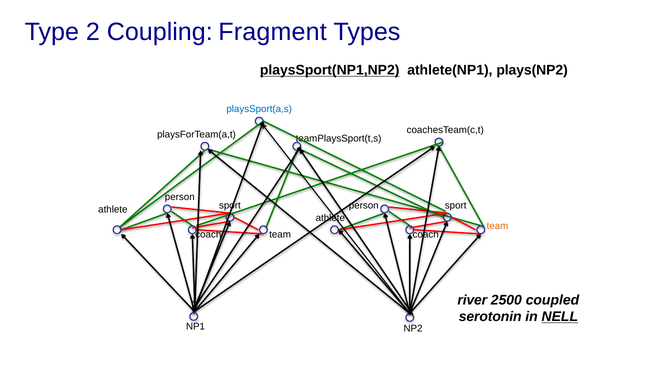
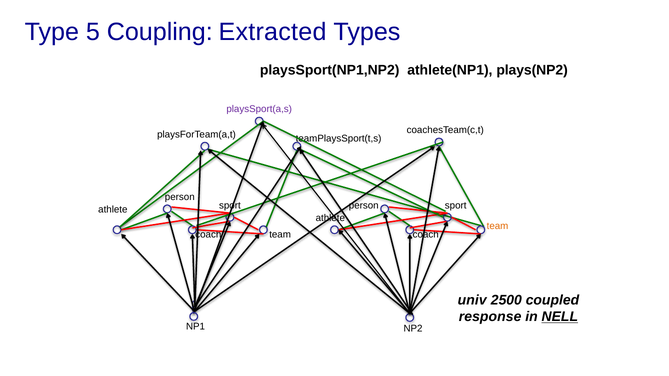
2: 2 -> 5 (93, 32)
Fragment: Fragment -> Extracted (273, 32)
playsSport(NP1,NP2 underline: present -> none (330, 70)
playsSport(a,s colour: blue -> purple (259, 109)
river: river -> univ (472, 300)
serotonin: serotonin -> response (490, 317)
